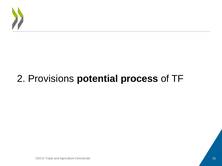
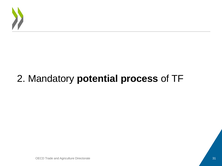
Provisions: Provisions -> Mandatory (51, 79)
